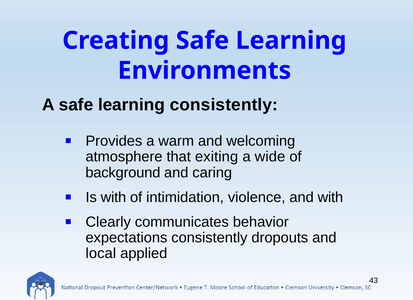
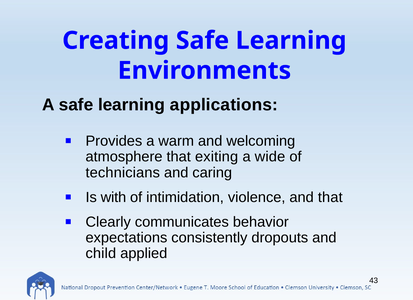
learning consistently: consistently -> applications (224, 105)
background: background -> technicians (123, 173)
and with: with -> that (330, 197)
local: local -> child (101, 254)
